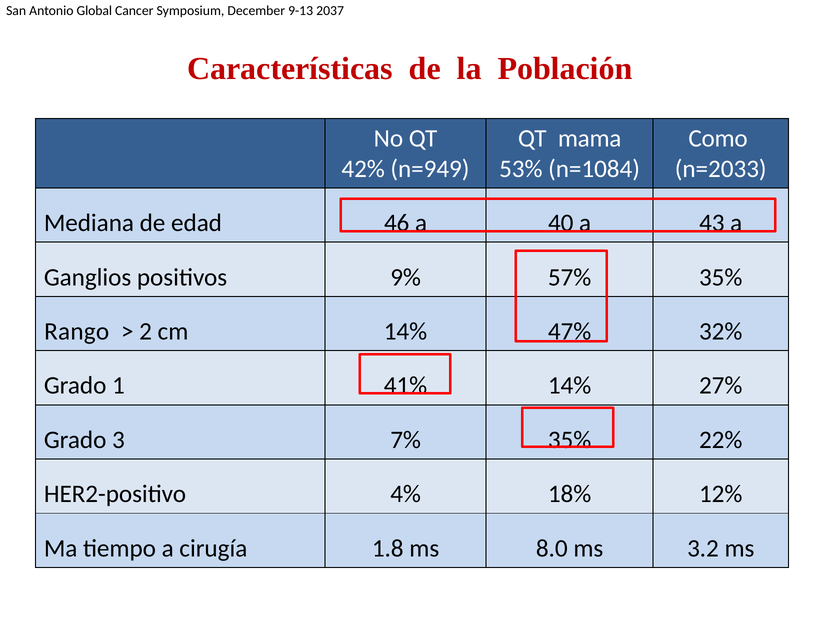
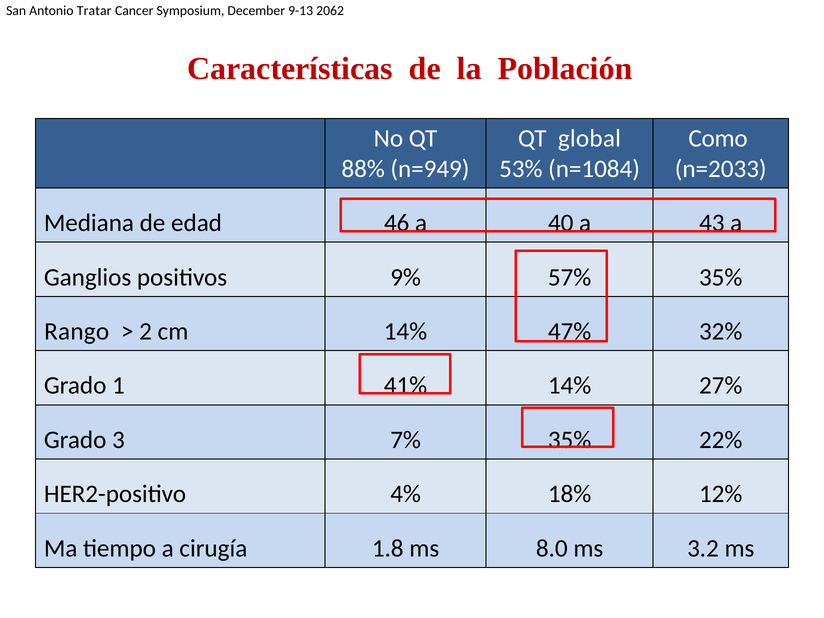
Global: Global -> Tratar (94, 11)
2037: 2037 -> 2062 (330, 11)
mama: mama -> global (589, 138)
42%: 42% -> 88% (363, 169)
